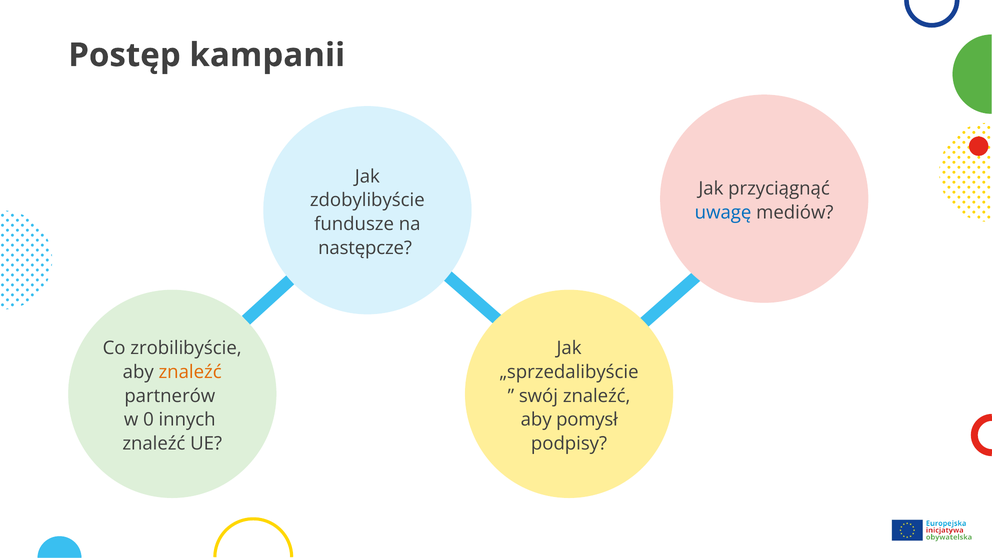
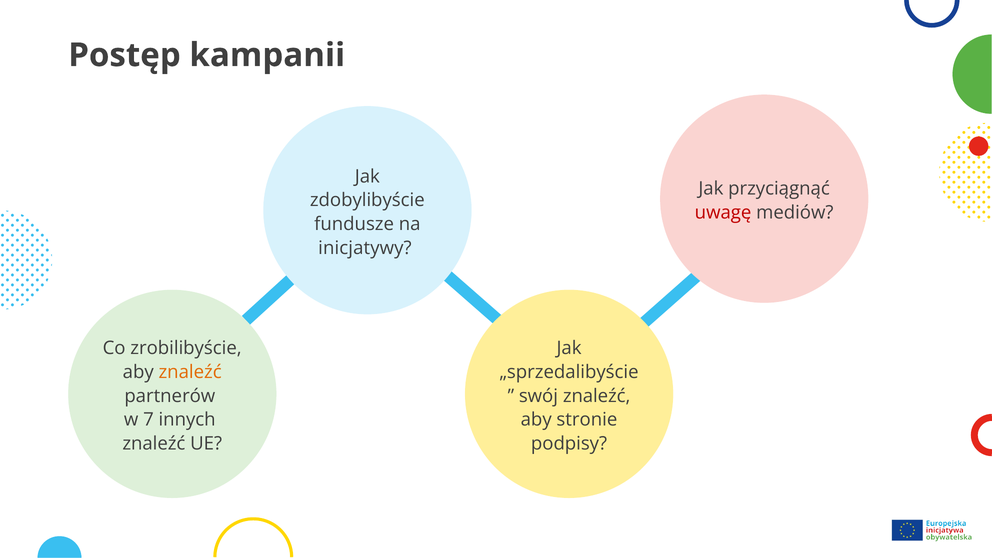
uwagę colour: blue -> red (723, 213)
następcze: następcze -> inicjatywy (365, 248)
0: 0 -> 7 (148, 420)
pomysł: pomysł -> stronie (587, 420)
